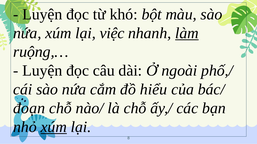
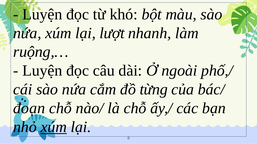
việc: việc -> lượt (112, 33)
làm underline: present -> none (187, 33)
hiểu: hiểu -> từng (154, 90)
